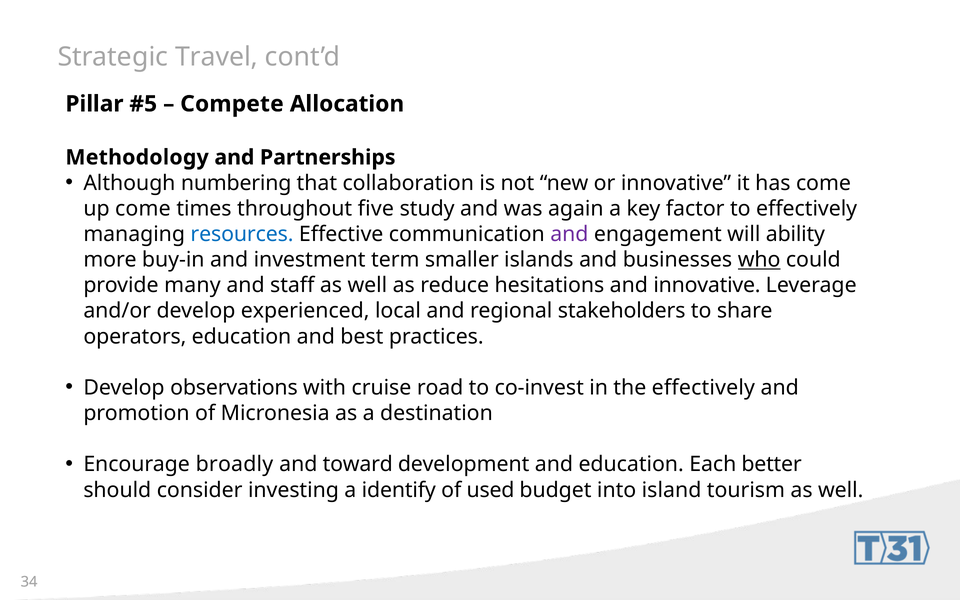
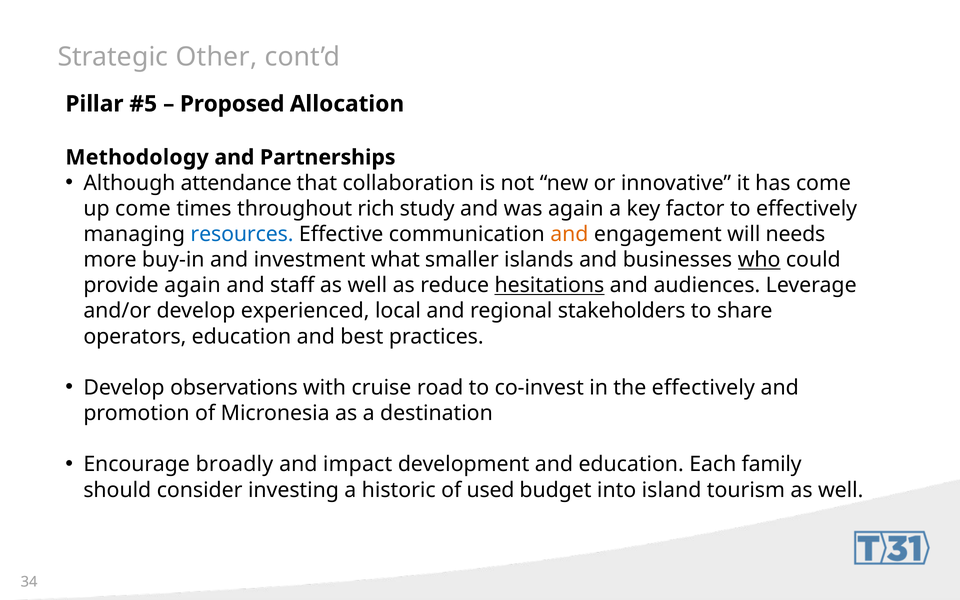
Travel: Travel -> Other (216, 57)
Compete: Compete -> Proposed (232, 104)
numbering: numbering -> attendance (236, 183)
five: five -> rich (376, 209)
and colour: purple -> orange (569, 234)
ability: ability -> needs (795, 234)
term: term -> what (395, 260)
provide many: many -> again (192, 285)
hesitations underline: none -> present (549, 285)
and innovative: innovative -> audiences (707, 285)
toward: toward -> impact (358, 464)
better: better -> family (772, 464)
identify: identify -> historic (399, 490)
